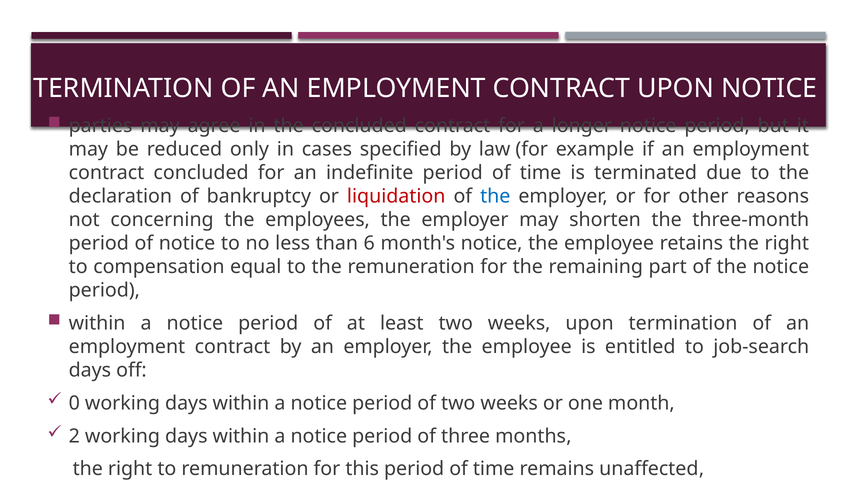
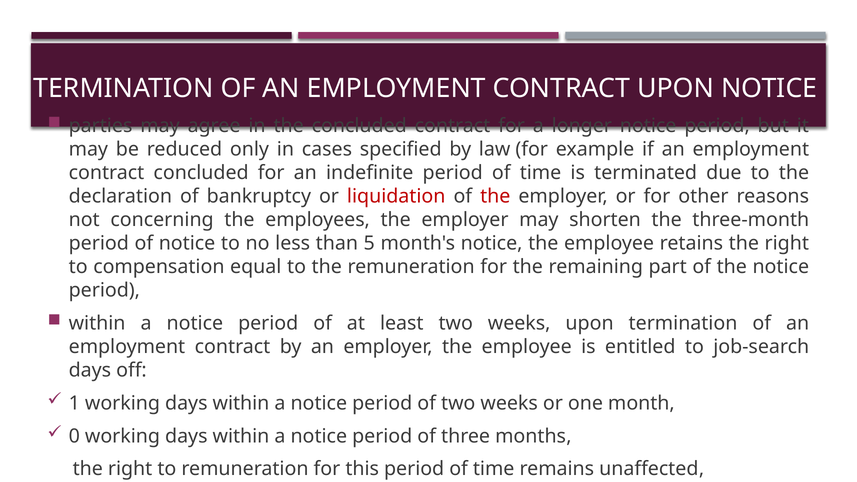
the colour: blue -> red (495, 196)
6: 6 -> 5 (369, 243)
0: 0 -> 1 (74, 403)
2: 2 -> 0 (74, 436)
